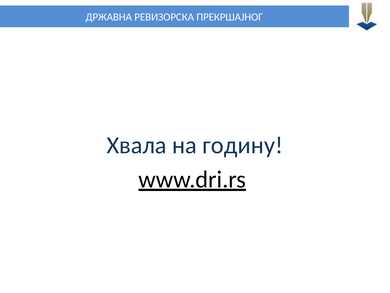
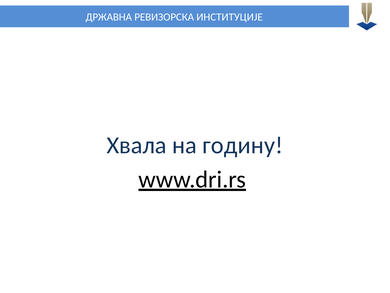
ПРЕКРШАЈНОГ: ПРЕКРШАЈНОГ -> ИНСТИТУЦИЈЕ (230, 17)
